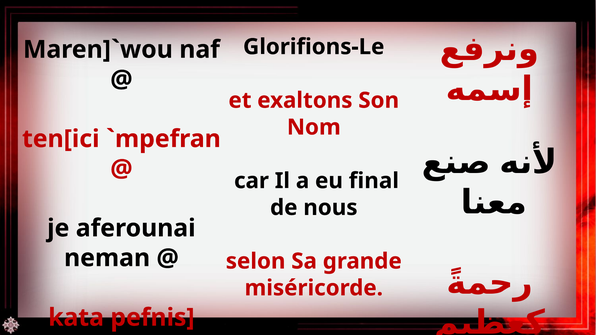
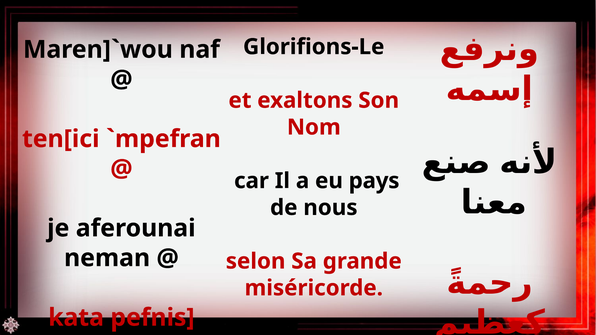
final: final -> pays (374, 181)
